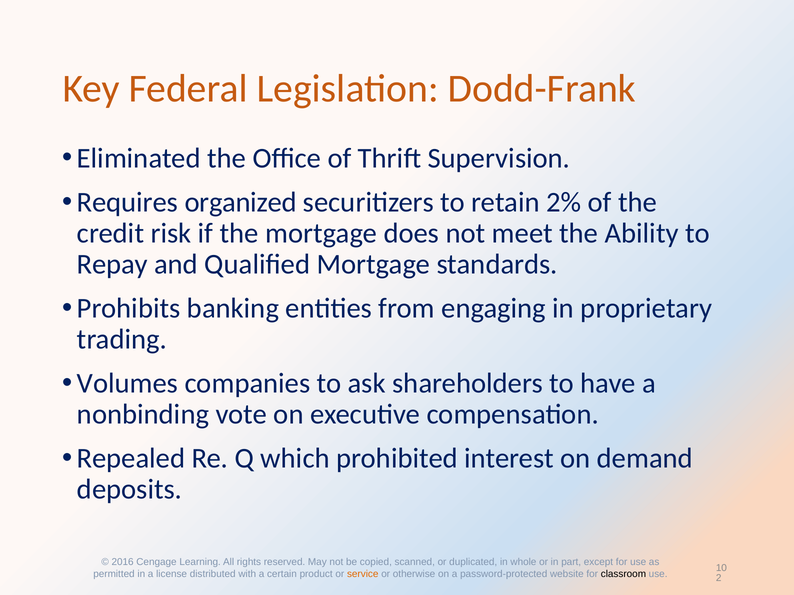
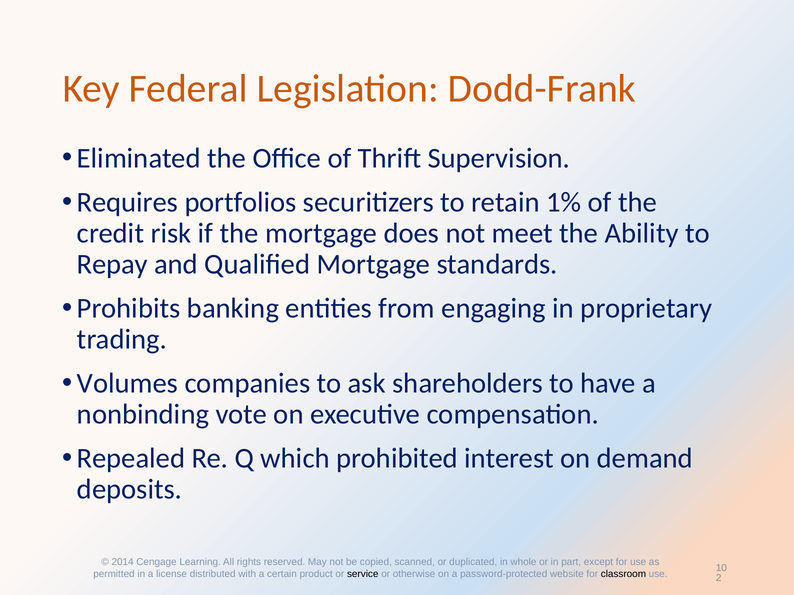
organized: organized -> portfolios (241, 202)
2%: 2% -> 1% (564, 202)
2016: 2016 -> 2014 (123, 562)
service colour: orange -> black (363, 574)
